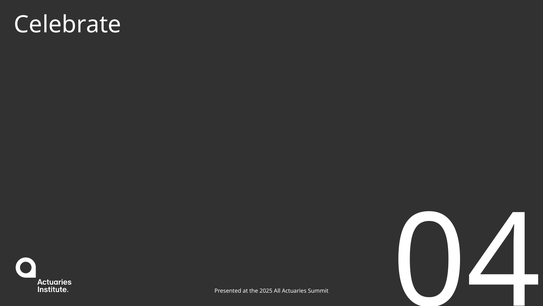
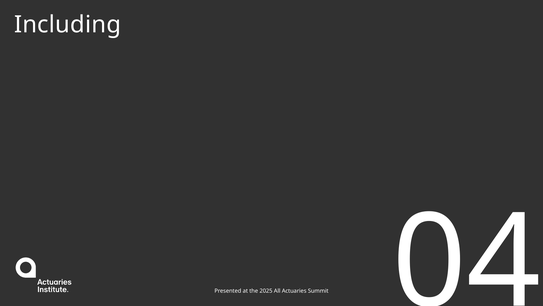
Celebrate: Celebrate -> Including (68, 25)
